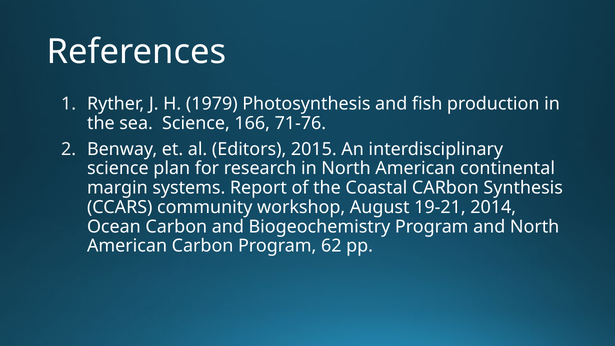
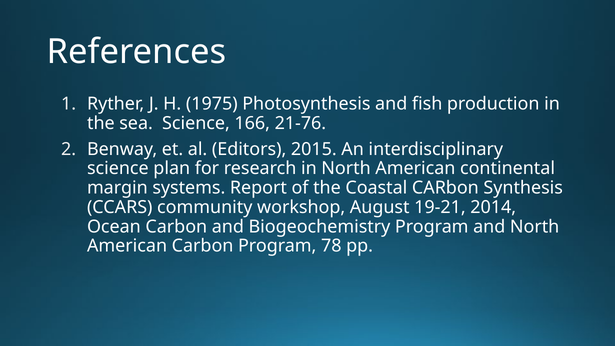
1979: 1979 -> 1975 (212, 104)
71-76: 71-76 -> 21-76 (300, 123)
62: 62 -> 78 (331, 246)
